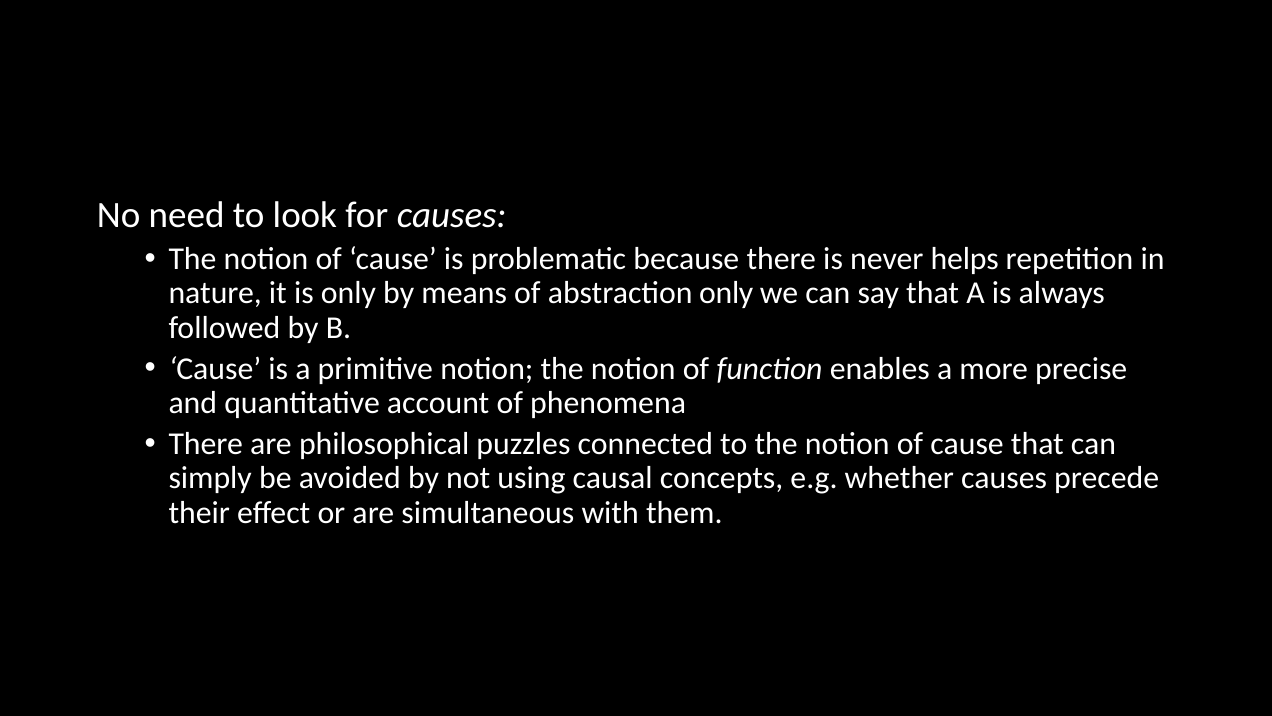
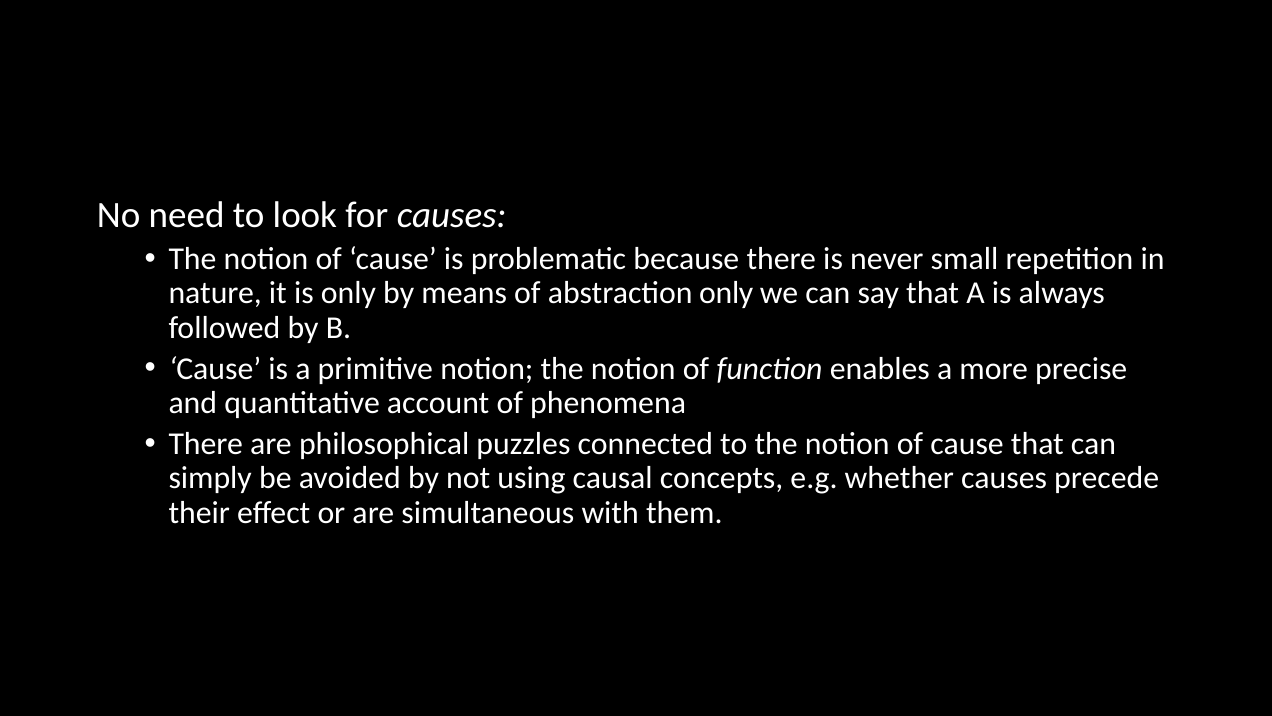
helps: helps -> small (965, 259)
